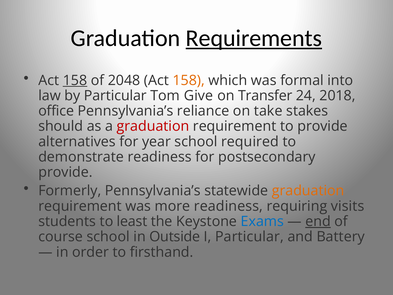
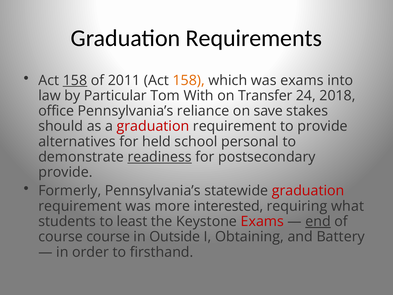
Requirements underline: present -> none (254, 38)
2048: 2048 -> 2011 (124, 80)
was formal: formal -> exams (302, 80)
Give: Give -> With (199, 96)
take: take -> save (268, 111)
year: year -> held (156, 142)
required: required -> personal (250, 142)
readiness underline: none -> present (160, 157)
graduation colour: orange -> red (308, 191)
more readiness: readiness -> interested (229, 206)
visits: visits -> what (348, 206)
Exams colour: blue -> red (262, 221)
course school: school -> course (108, 237)
I Particular: Particular -> Obtaining (249, 237)
